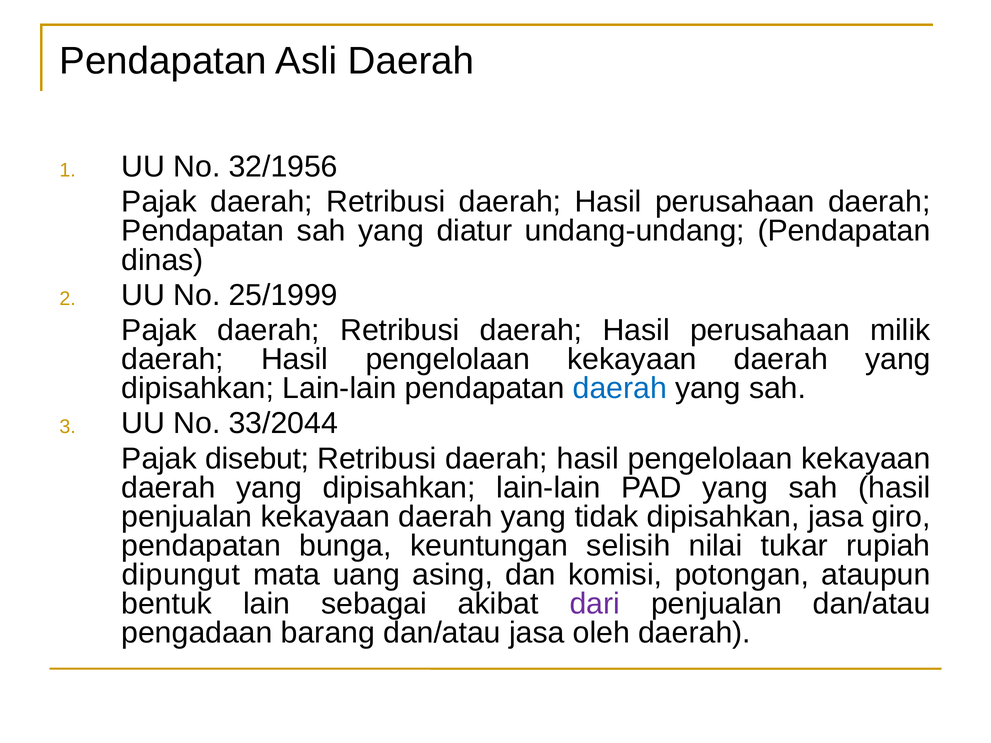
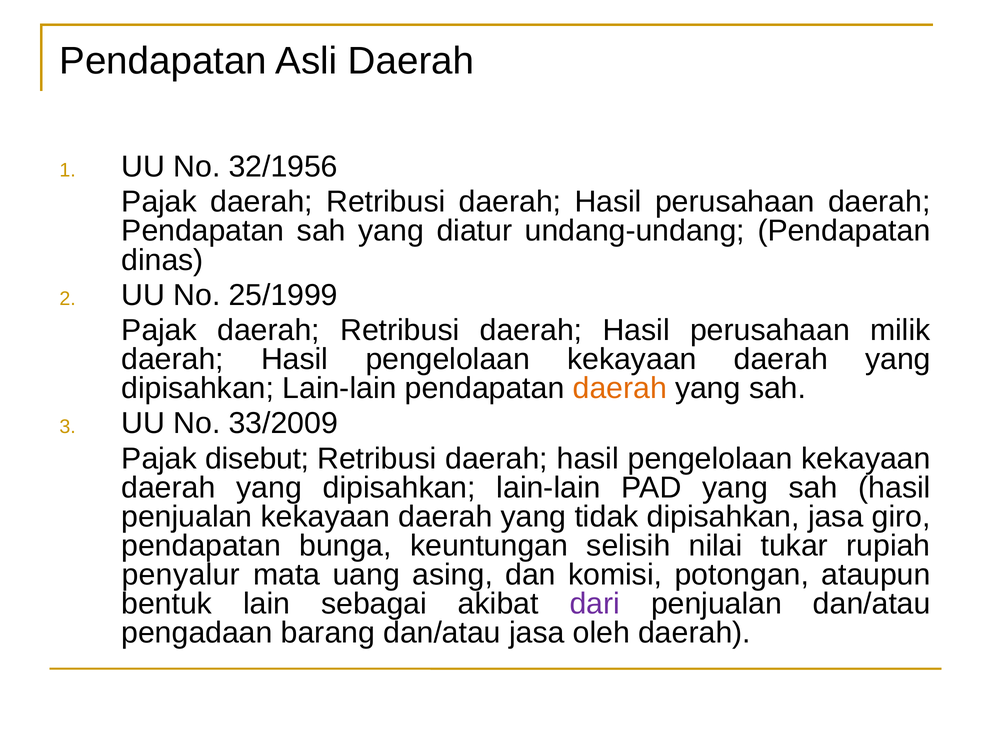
daerah colour: blue -> orange (620, 388)
33/2044: 33/2044 -> 33/2009 (283, 424)
dipungut: dipungut -> penyalur (181, 575)
